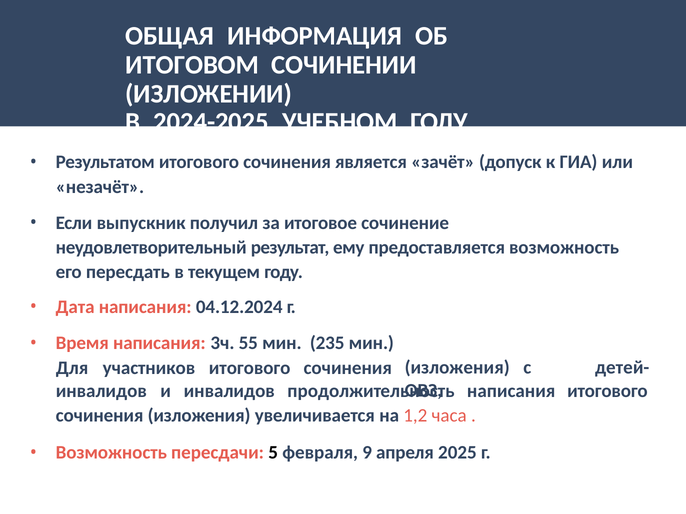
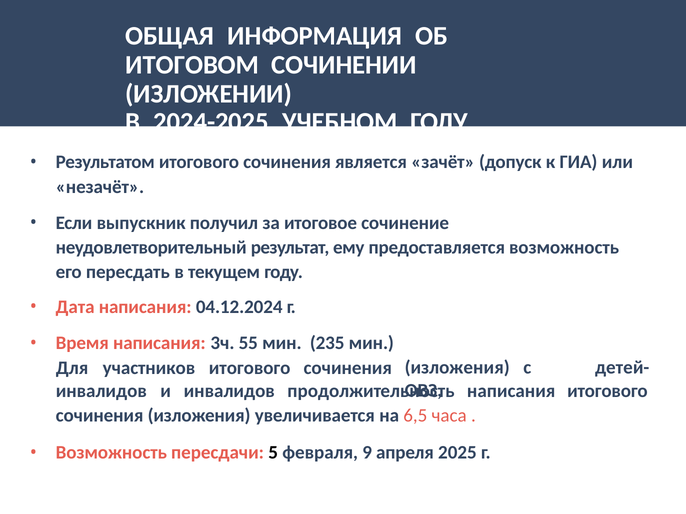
1,2: 1,2 -> 6,5 (415, 416)
